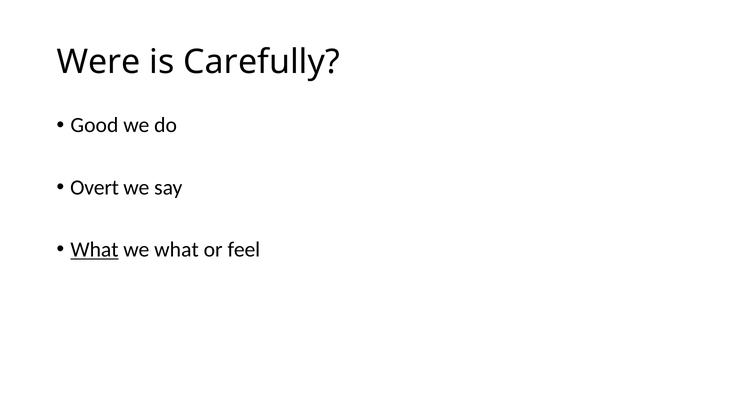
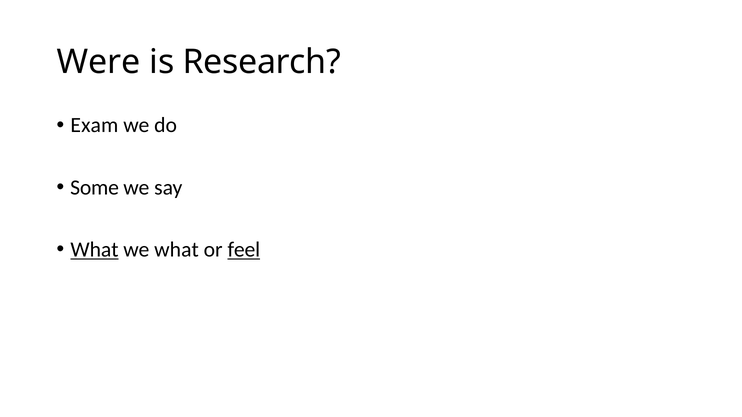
Carefully: Carefully -> Research (262, 62)
Good: Good -> Exam (94, 125)
Overt: Overt -> Some (95, 188)
feel underline: none -> present (244, 250)
